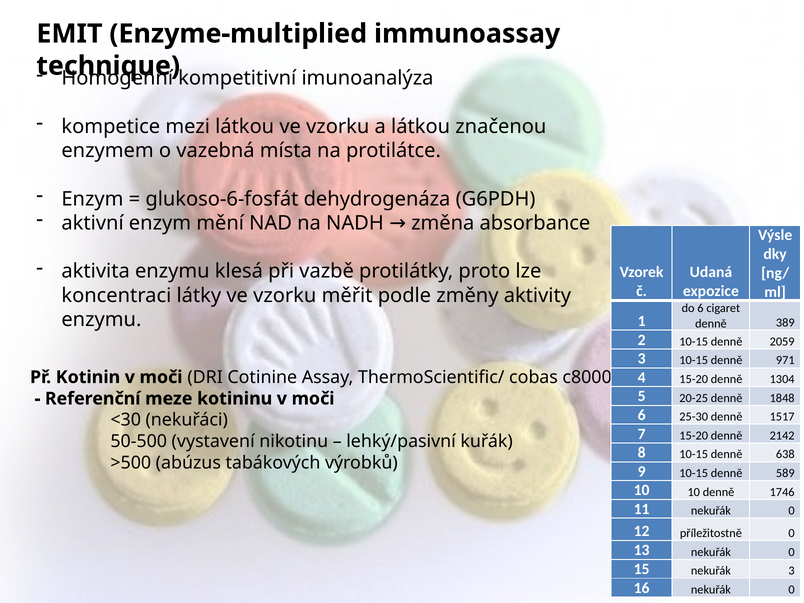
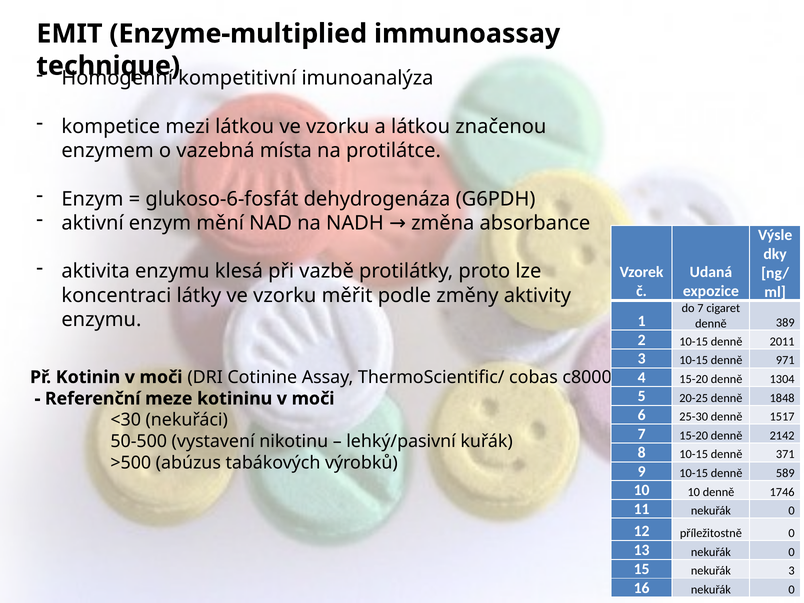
do 6: 6 -> 7 (700, 308)
2059: 2059 -> 2011 (782, 342)
638: 638 -> 371 (785, 454)
